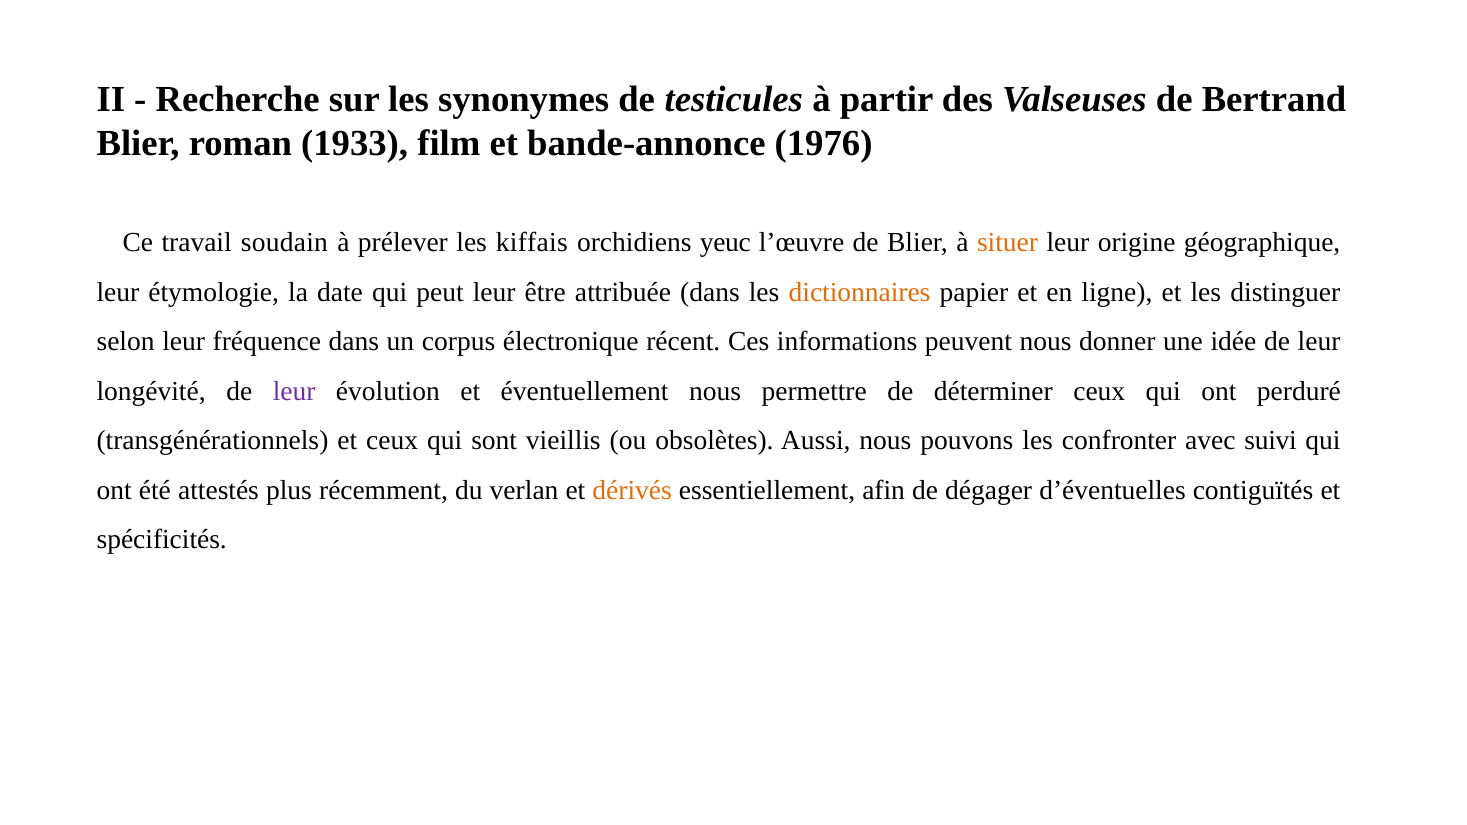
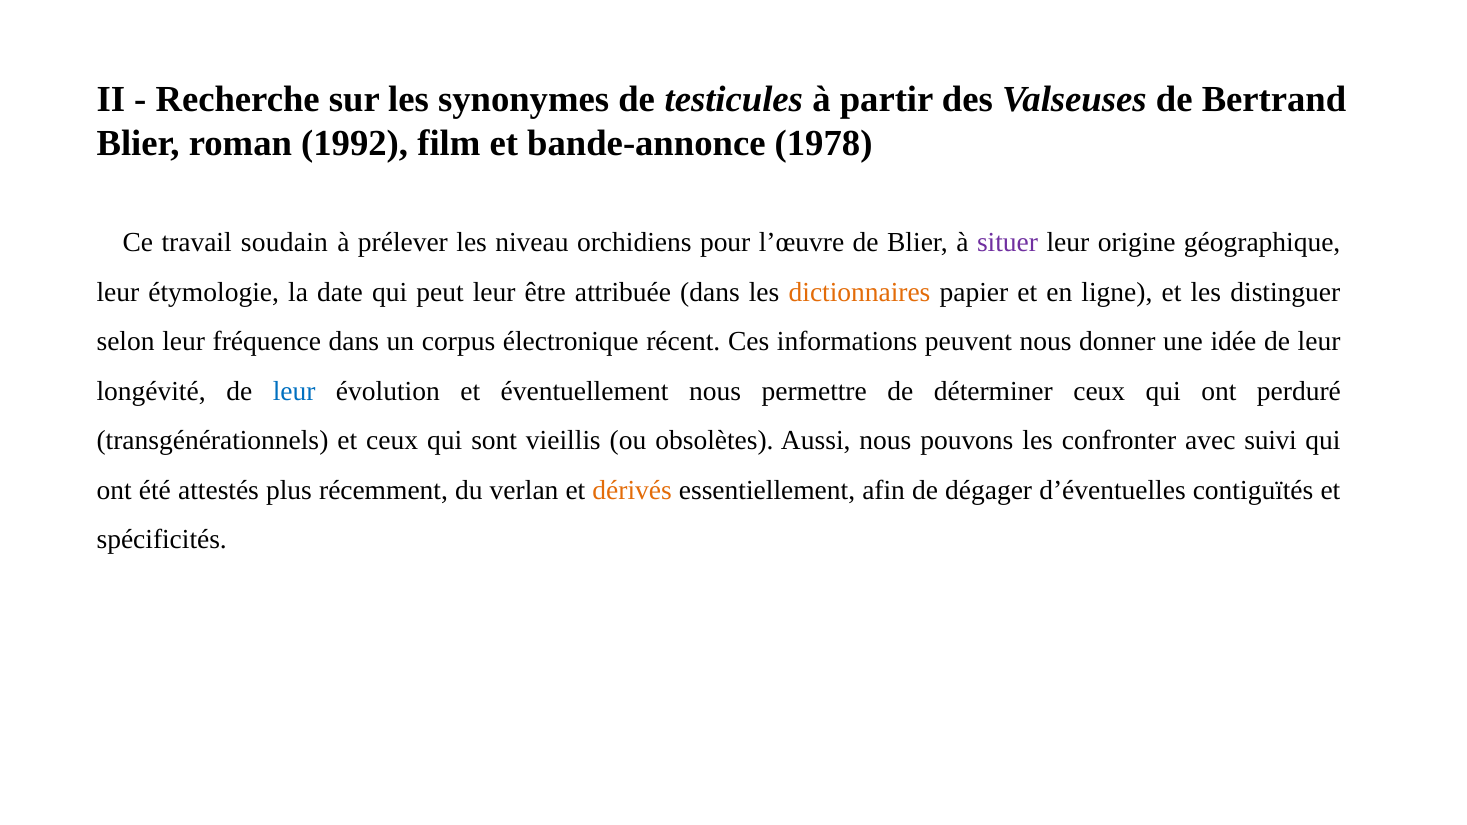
1933: 1933 -> 1992 (355, 143)
1976: 1976 -> 1978 (824, 143)
kiffais: kiffais -> niveau (532, 243)
yeuc: yeuc -> pour (725, 243)
situer colour: orange -> purple (1008, 243)
leur colour: purple -> blue (294, 391)
